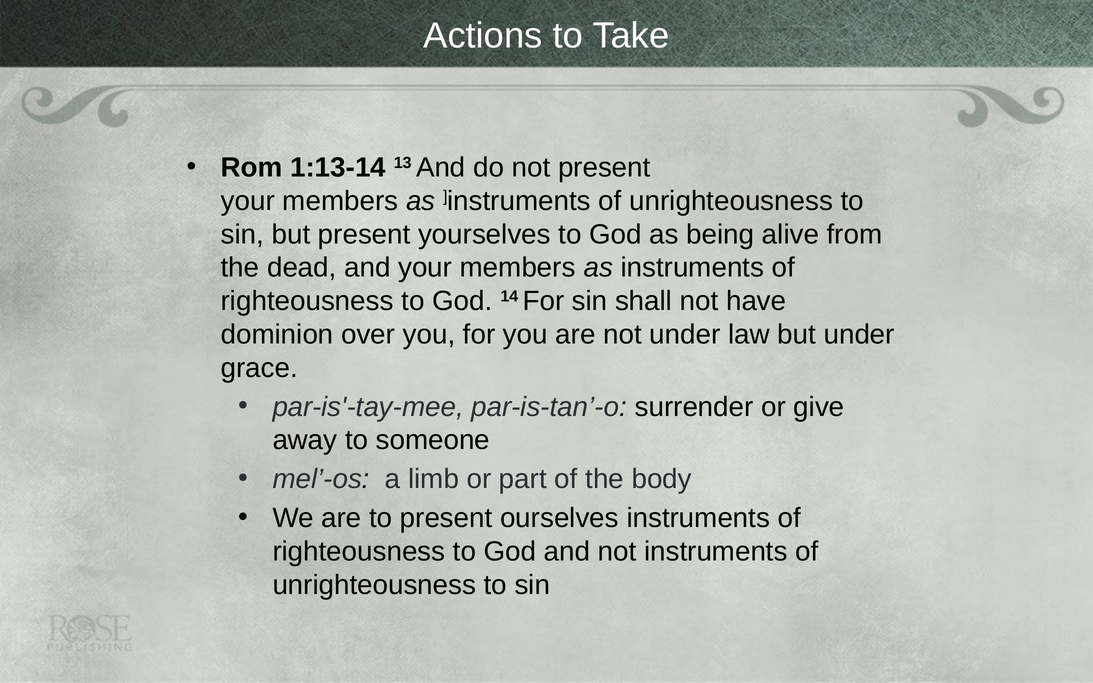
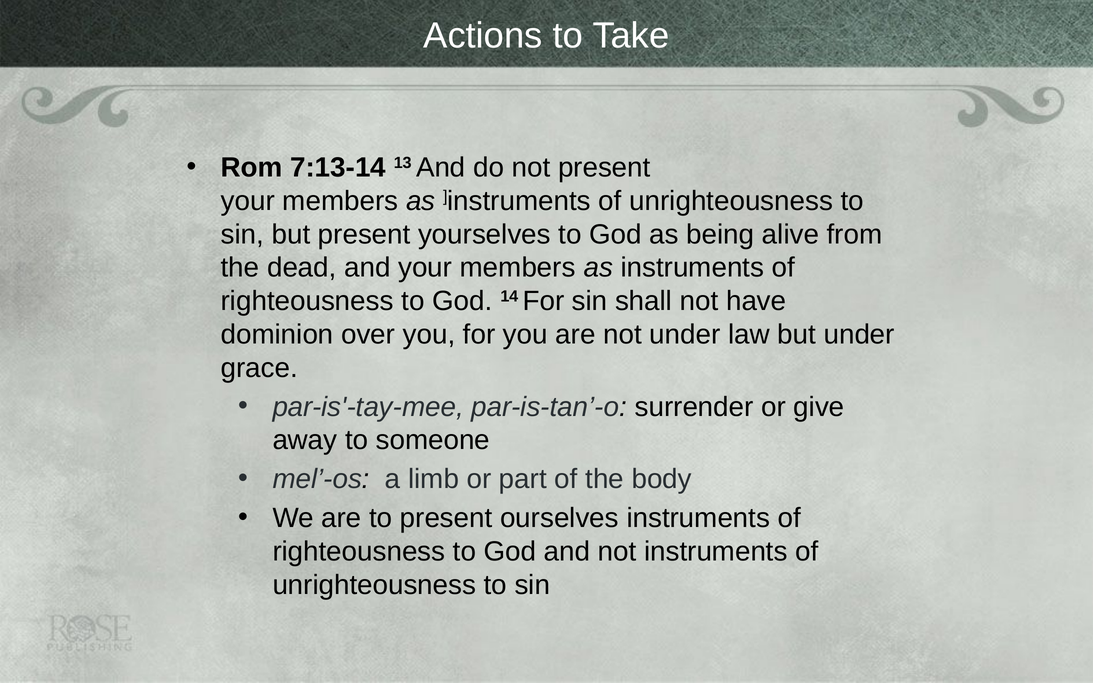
1:13-14: 1:13-14 -> 7:13-14 (338, 168)
